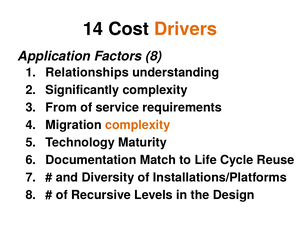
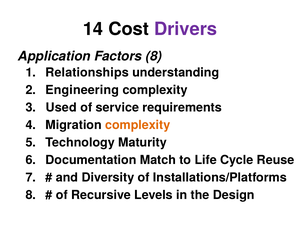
Drivers colour: orange -> purple (186, 29)
Significantly: Significantly -> Engineering (82, 90)
From: From -> Used (61, 107)
